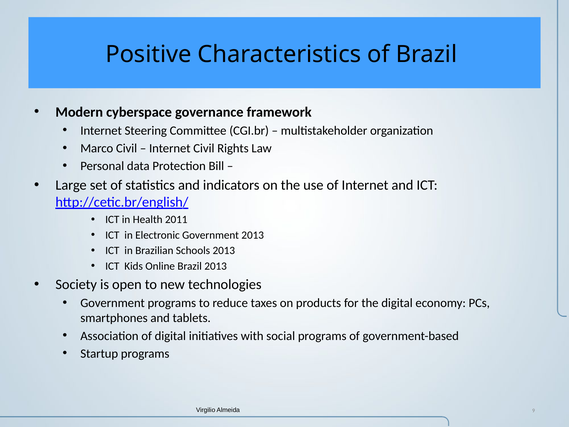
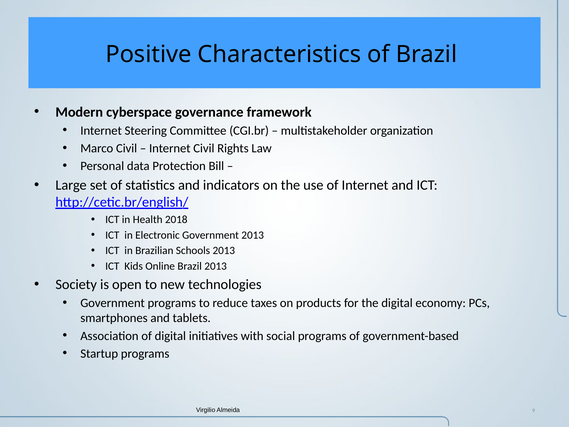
2011: 2011 -> 2018 (176, 219)
